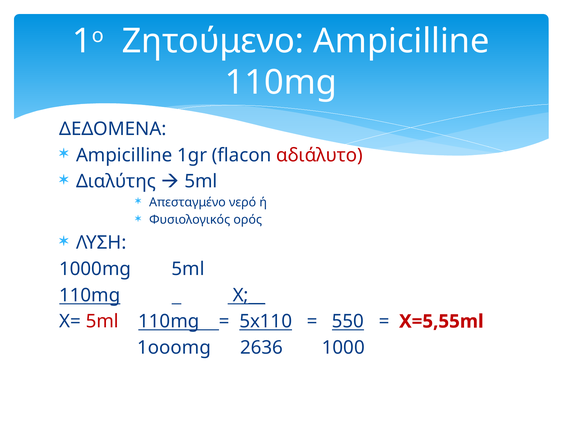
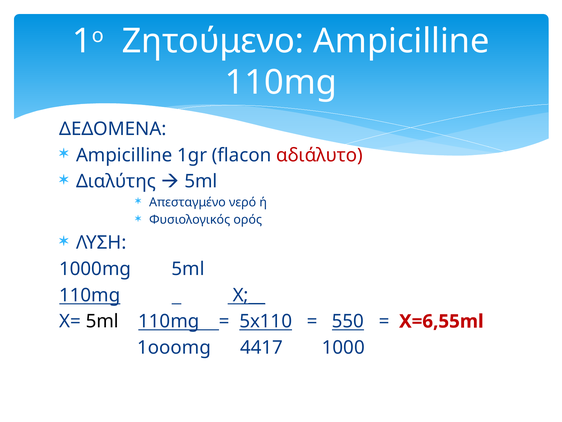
5ml colour: red -> black (102, 321)
X=5,55ml: X=5,55ml -> X=6,55ml (441, 321)
2636: 2636 -> 4417 (262, 347)
